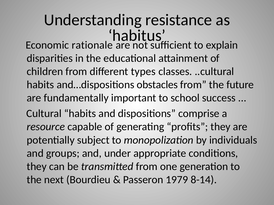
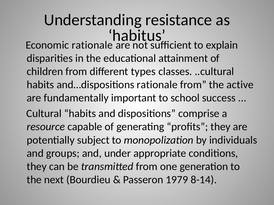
and…dispositions obstacles: obstacles -> rationale (157, 85)
future: future -> active (240, 85)
